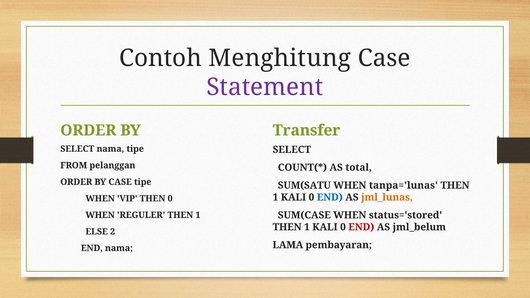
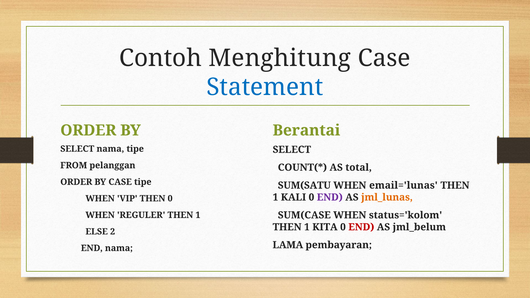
Statement colour: purple -> blue (265, 87)
Transfer: Transfer -> Berantai (306, 130)
tanpa='lunas: tanpa='lunas -> email='lunas (403, 185)
END colour: blue -> purple (330, 197)
status='stored: status='stored -> status='kolom (406, 215)
KALI: KALI -> KITA (325, 227)
